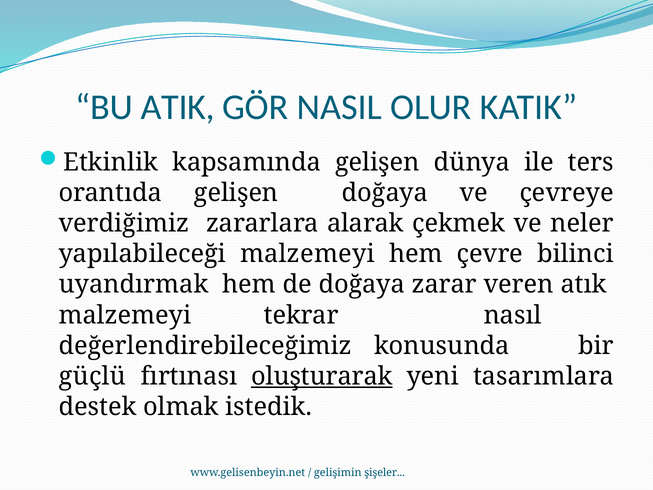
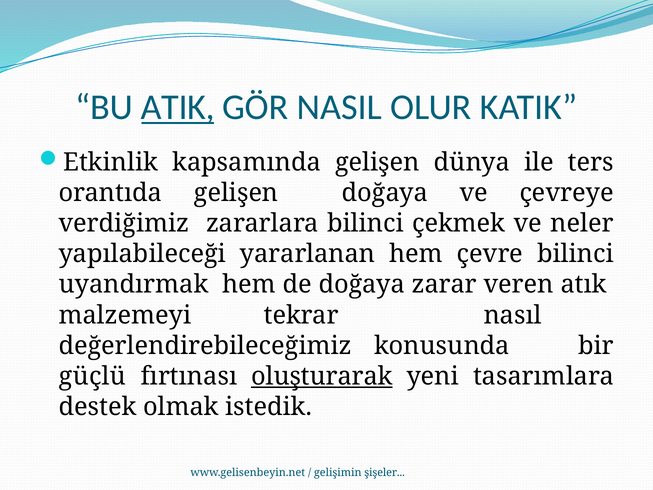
ATIK underline: none -> present (178, 107)
zararlara alarak: alarak -> bilinci (365, 223)
yapılabileceği malzemeyi: malzemeyi -> yararlanan (308, 254)
